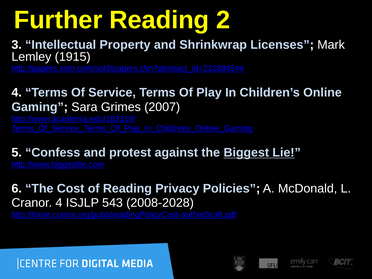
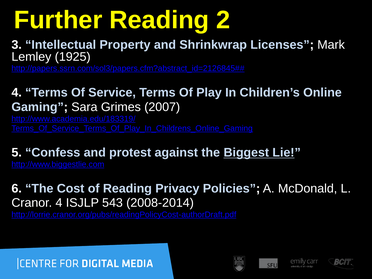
1915: 1915 -> 1925 (73, 57)
2008-2028: 2008-2028 -> 2008-2014 (160, 203)
